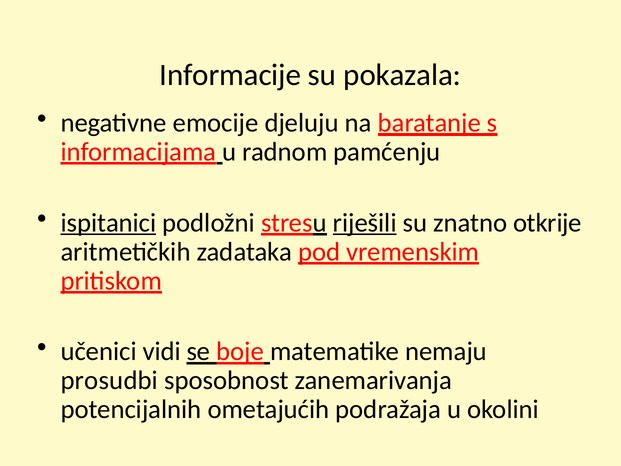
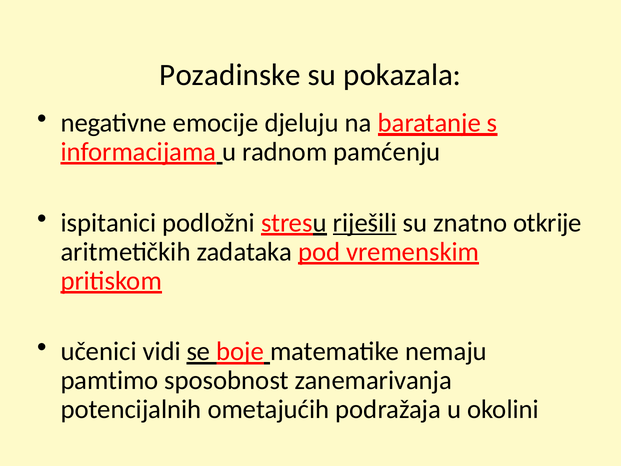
Informacije: Informacije -> Pozadinske (230, 75)
ispitanici underline: present -> none (108, 223)
prosudbi: prosudbi -> pamtimo (110, 380)
